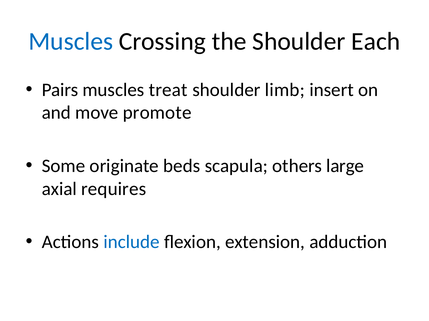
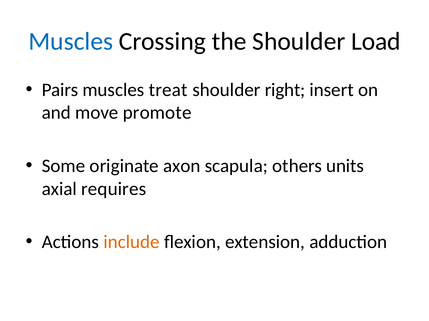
Each: Each -> Load (376, 41)
limb: limb -> right (285, 90)
beds: beds -> axon (182, 166)
large: large -> units (345, 166)
include colour: blue -> orange (132, 243)
